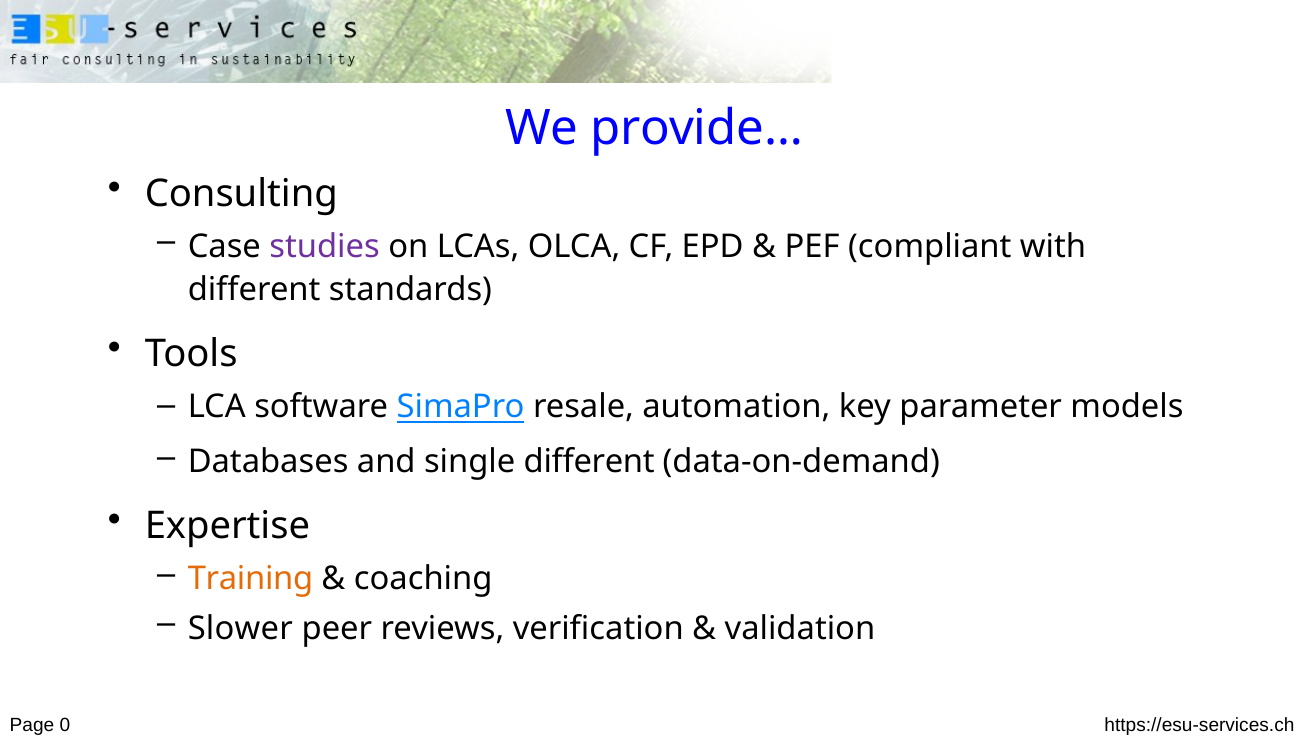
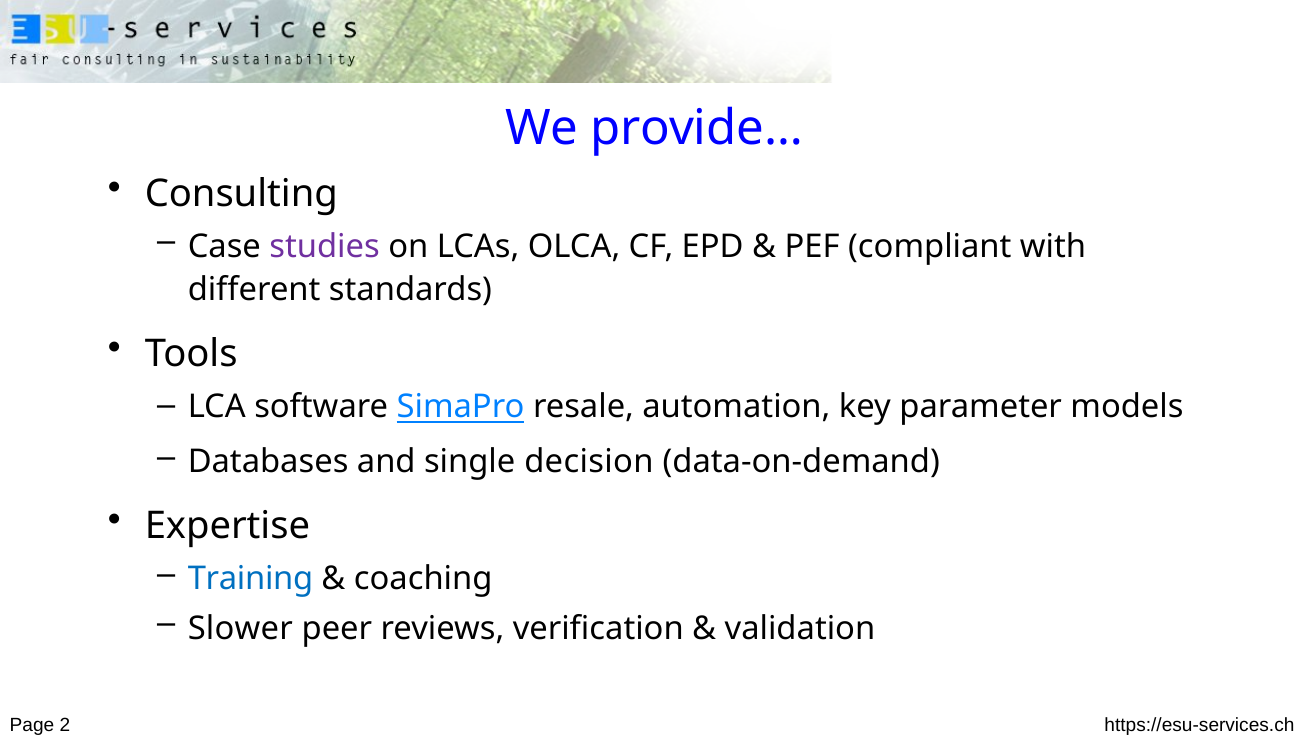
single different: different -> decision (589, 462)
Training colour: orange -> blue (250, 579)
0: 0 -> 2 (65, 726)
